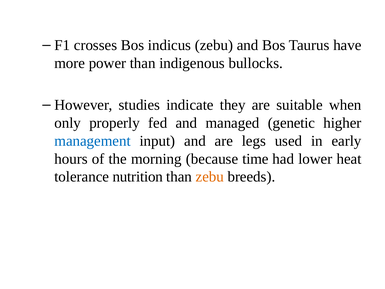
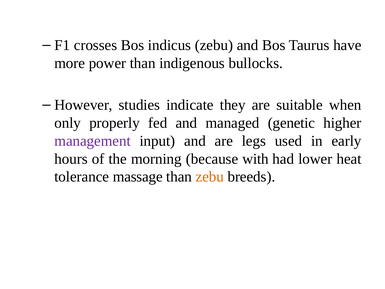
management colour: blue -> purple (93, 141)
time: time -> with (255, 159)
nutrition: nutrition -> massage (138, 177)
